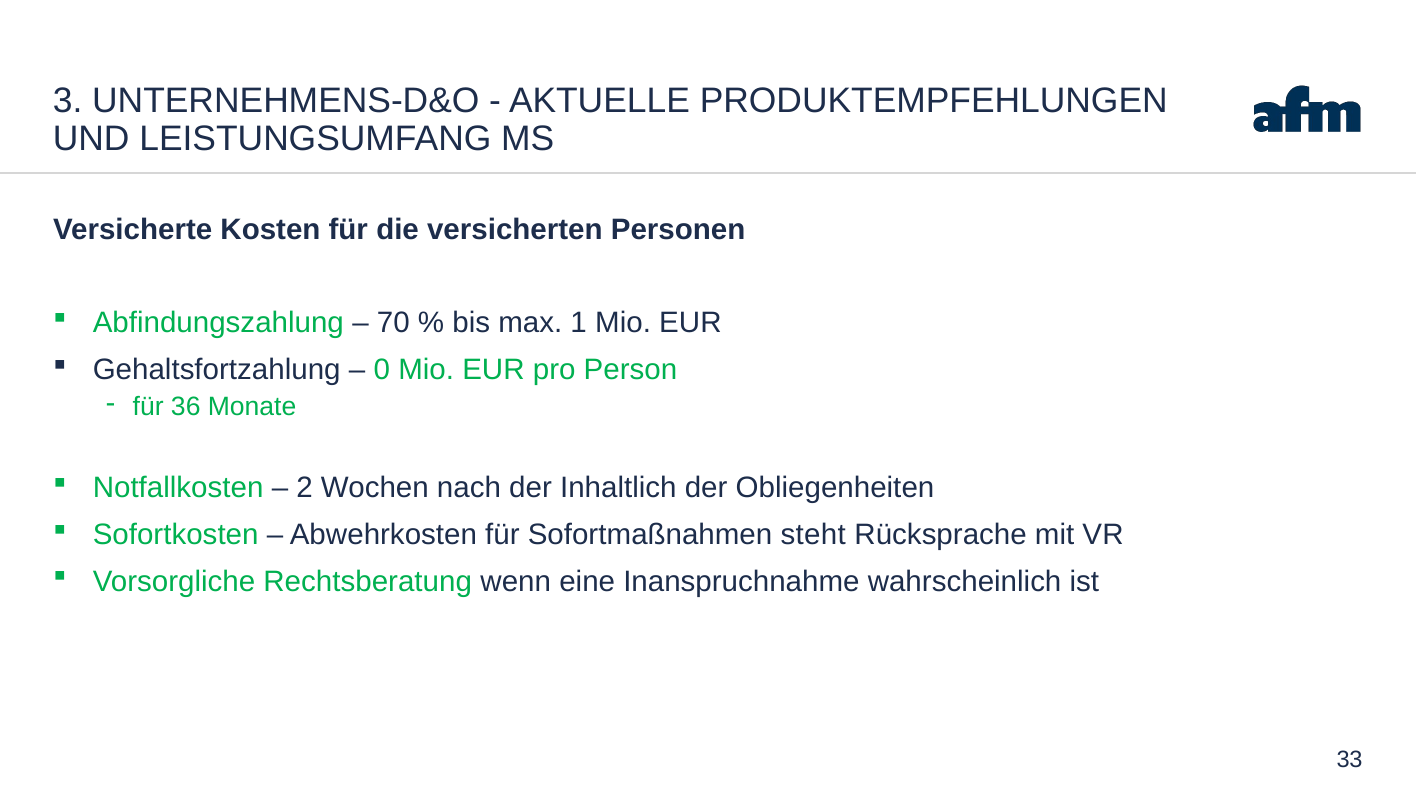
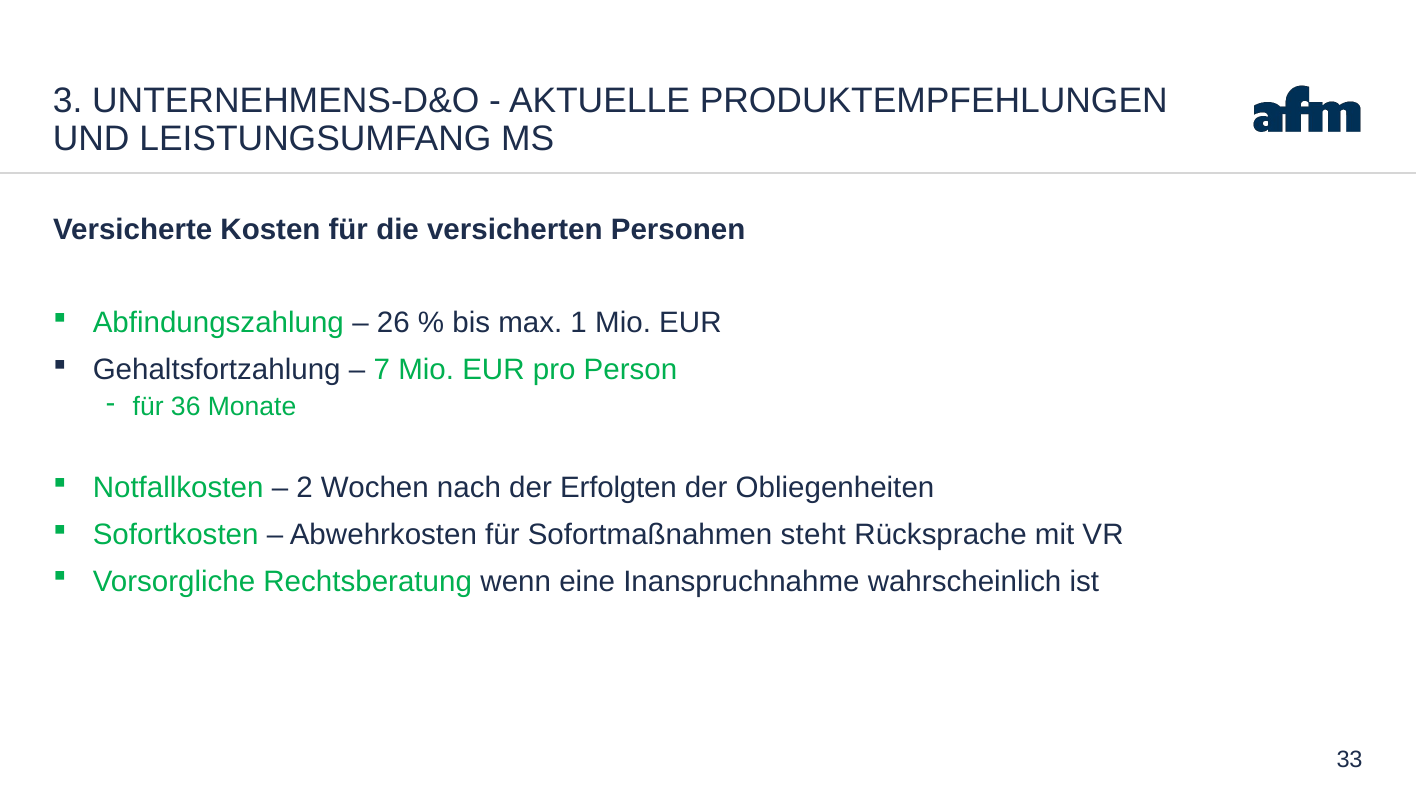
70: 70 -> 26 (393, 323)
0: 0 -> 7 (382, 370)
Inhaltlich: Inhaltlich -> Erfolgten (618, 488)
